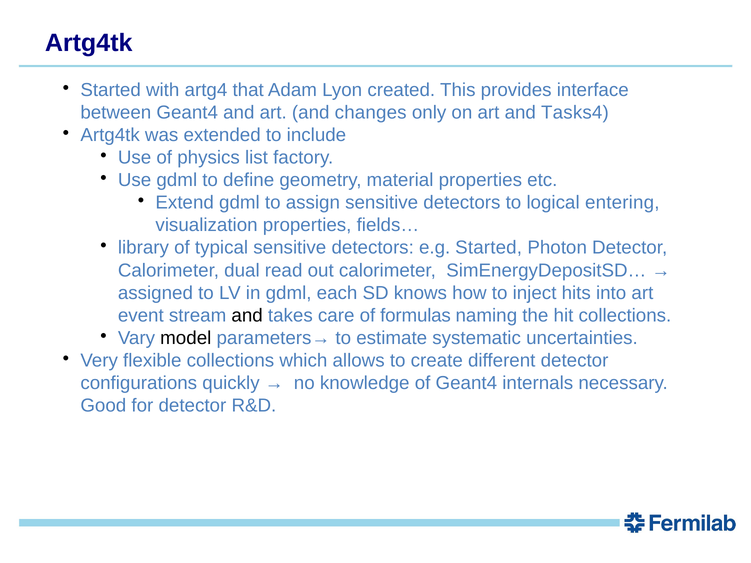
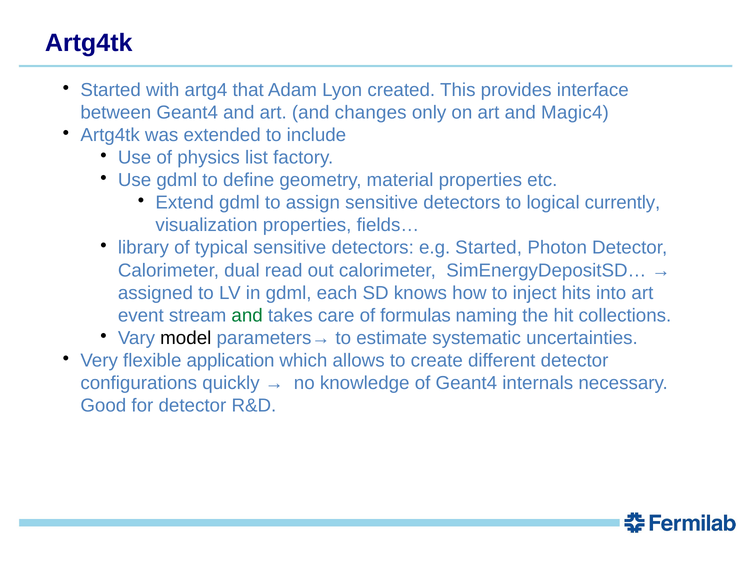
Tasks4: Tasks4 -> Magic4 (575, 113)
entering: entering -> currently (622, 203)
and colour: black -> green (247, 315)
flexible collections: collections -> application (231, 361)
